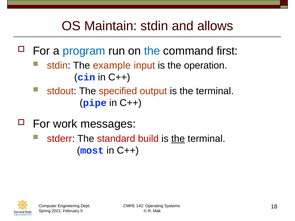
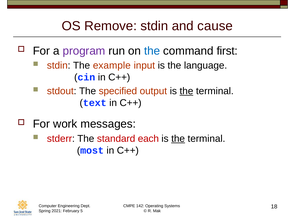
Maintain: Maintain -> Remove (111, 26)
allows: allows -> cause (215, 26)
program colour: blue -> purple (84, 51)
operation: operation -> language (206, 66)
the underline: none -> present (186, 91)
pipe: pipe -> text (95, 103)
build: build -> each (148, 139)
